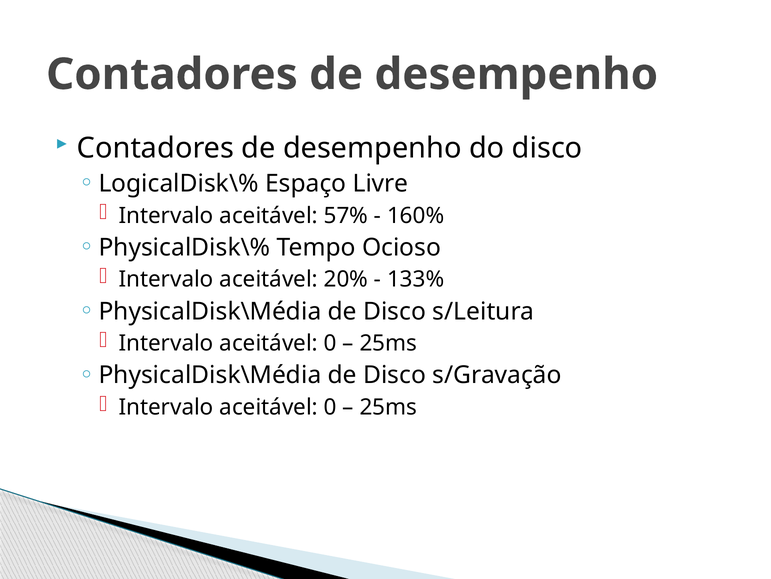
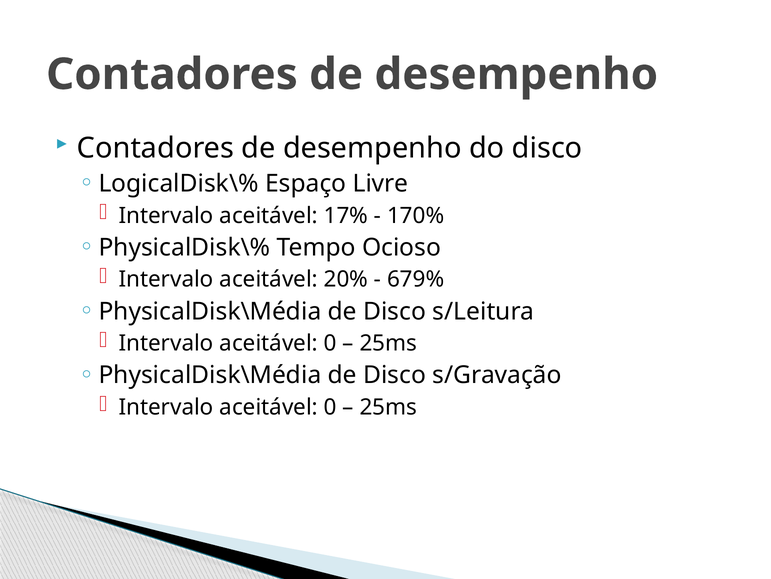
57%: 57% -> 17% (346, 215)
160%: 160% -> 170% (416, 215)
133%: 133% -> 679% (416, 279)
